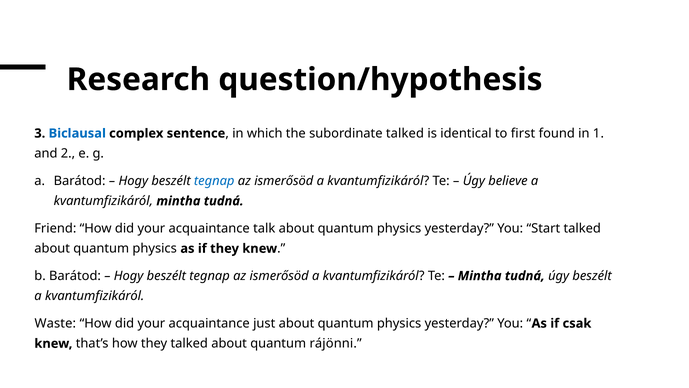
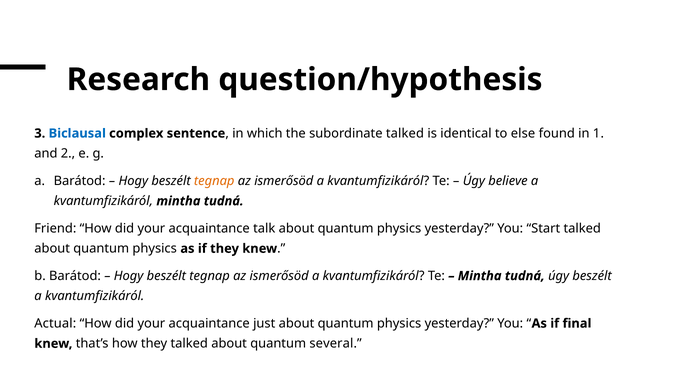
first: first -> else (523, 133)
tegnap colour: blue -> orange (214, 181)
Waste: Waste -> Actual (55, 323)
csak: csak -> final (577, 323)
rájönni: rájönni -> several (336, 343)
